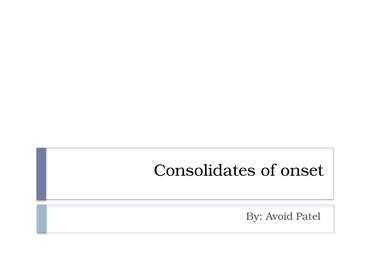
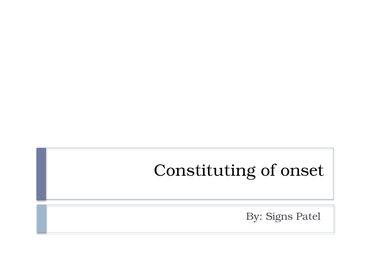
Consolidates: Consolidates -> Constituting (205, 171)
Avoid: Avoid -> Signs (279, 217)
